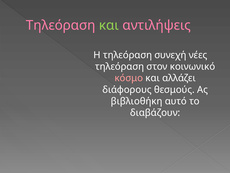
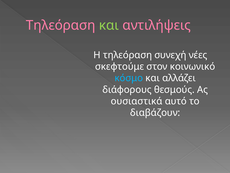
τηλεόραση: τηλεόραση -> σκεφτούμε (120, 66)
κόσμο colour: pink -> light blue (129, 78)
βιβλιοθήκη: βιβλιοθήκη -> ουσιαστικά (137, 101)
